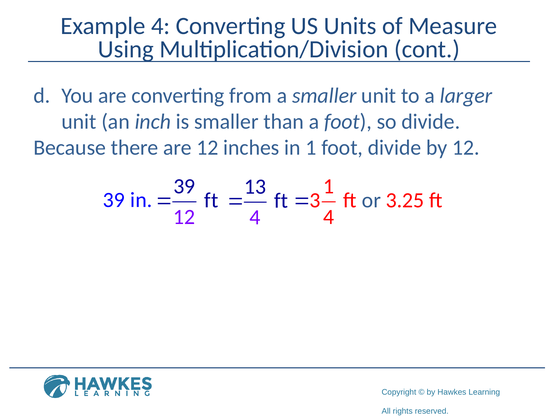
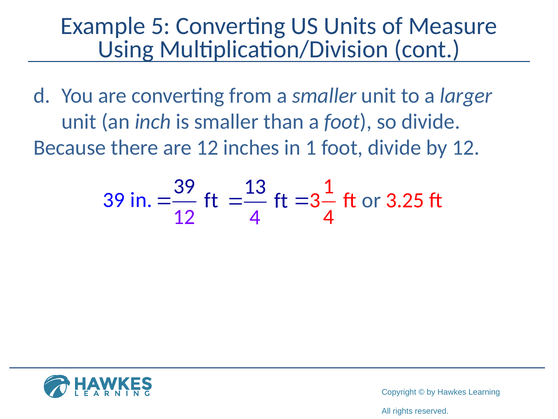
Example 4: 4 -> 5 (161, 26)
